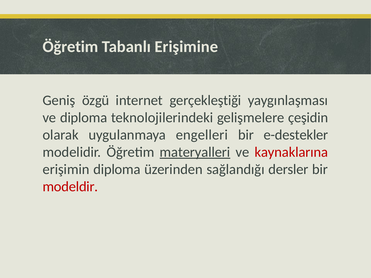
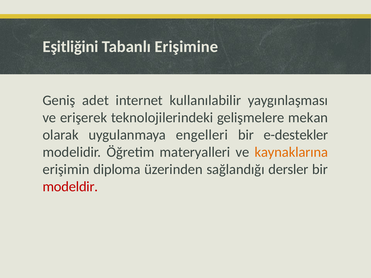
Öğretim: Öğretim -> Eşitliğini (71, 47)
özgü: özgü -> adet (96, 100)
gerçekleştiği: gerçekleştiği -> kullanılabilir (205, 100)
ve diploma: diploma -> erişerek (84, 118)
çeşidin: çeşidin -> mekan (308, 118)
materyalleri underline: present -> none (195, 152)
kaynaklarına colour: red -> orange (291, 152)
